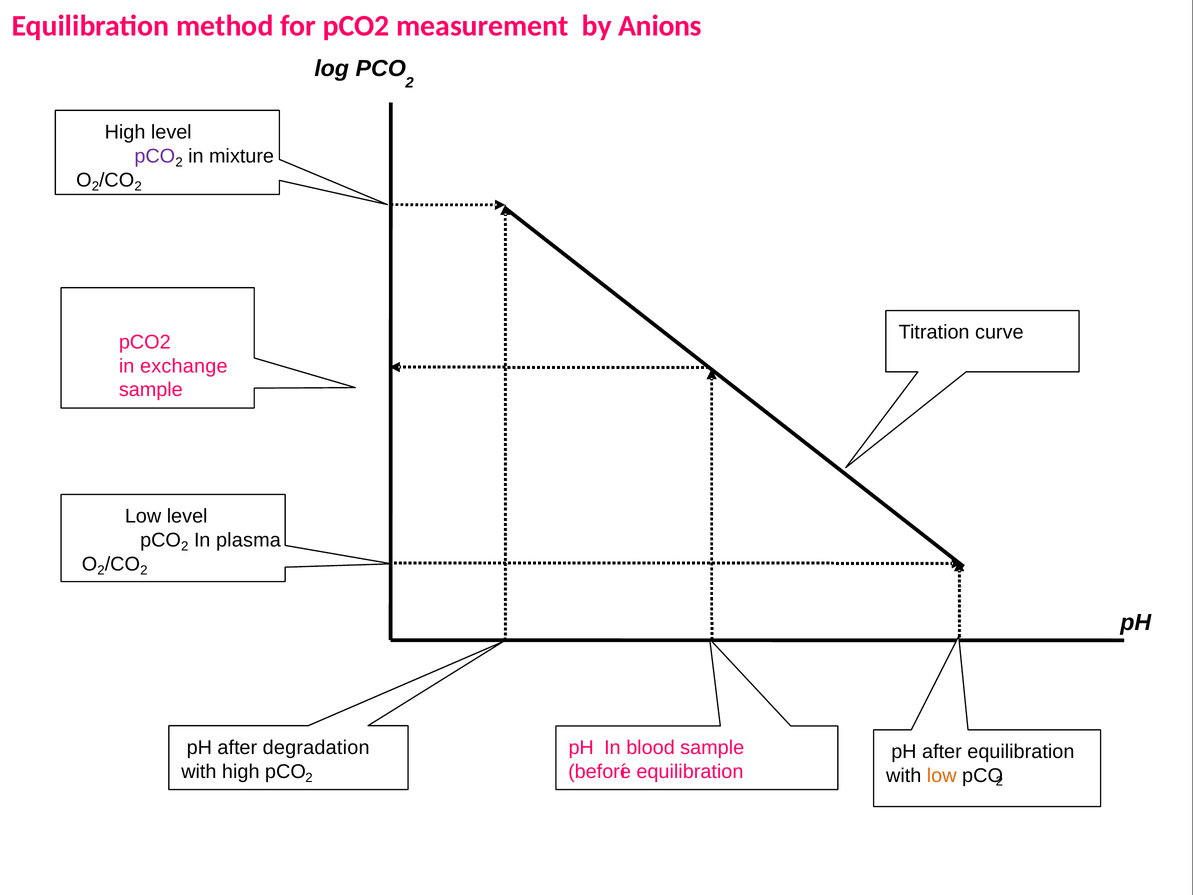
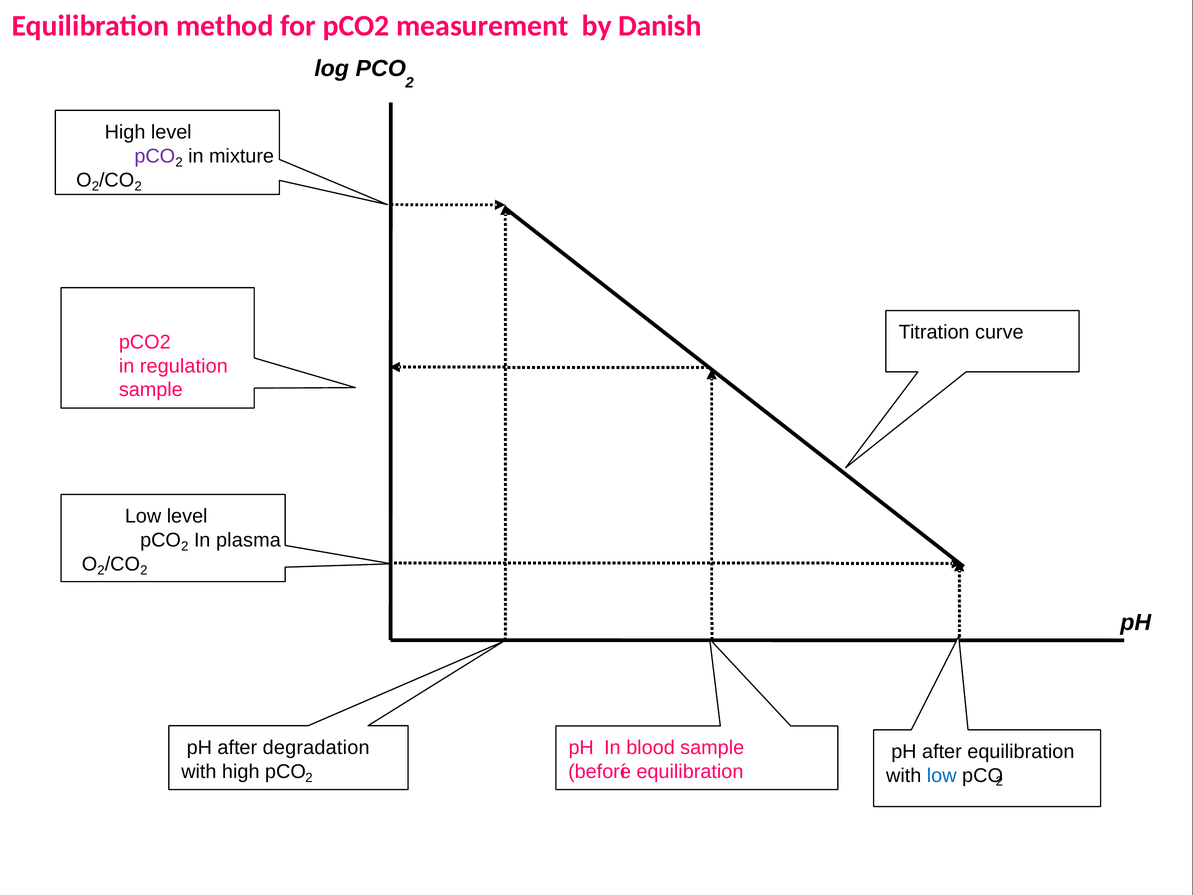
Anions: Anions -> Danish (660, 26)
exchange: exchange -> regulation (184, 366)
low colour: orange -> blue (942, 775)
